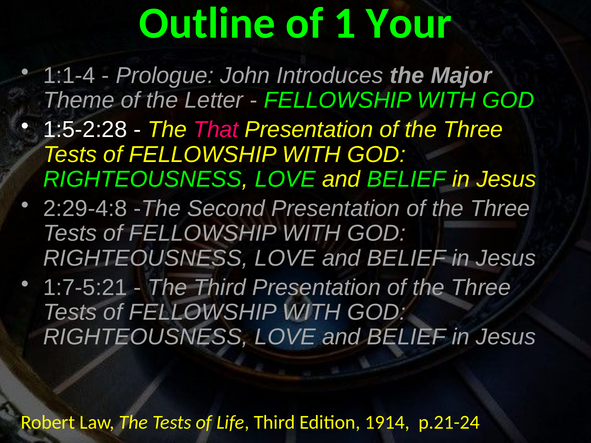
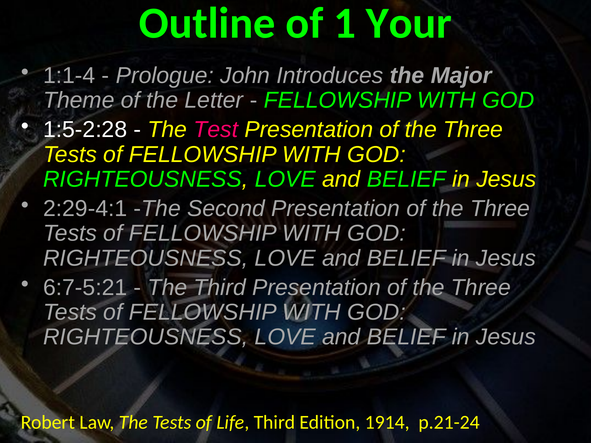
That: That -> Test (216, 130)
2:29-4:8: 2:29-4:8 -> 2:29-4:1 (85, 209)
1:7-5:21: 1:7-5:21 -> 6:7-5:21 (85, 288)
